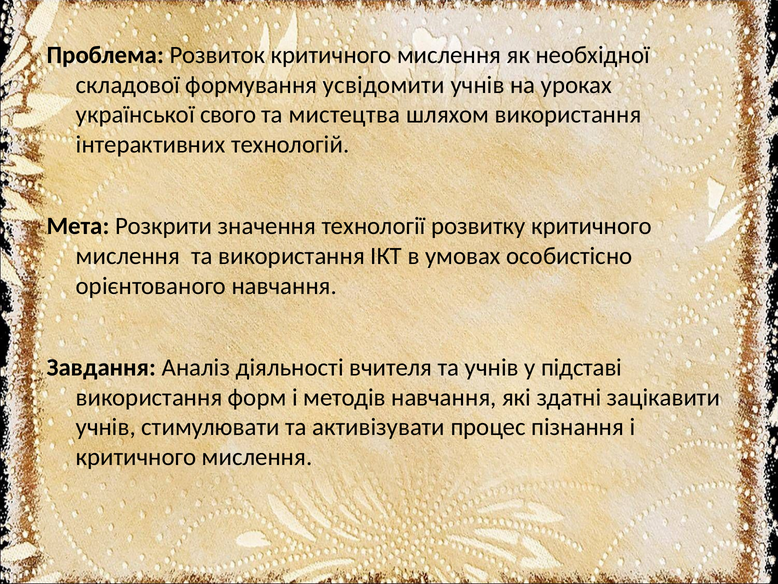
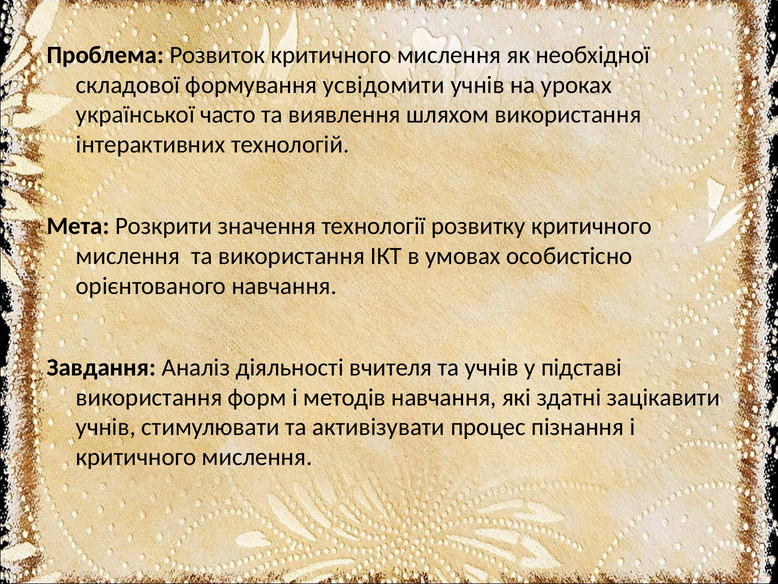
свого: свого -> часто (228, 115)
мистецтва: мистецтва -> виявлення (344, 115)
